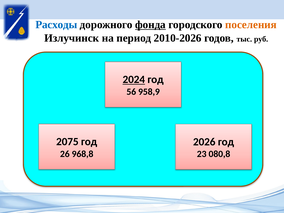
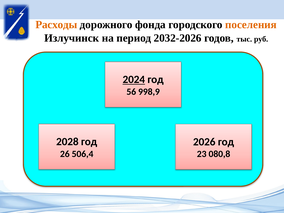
Расходы colour: blue -> orange (56, 25)
фонда underline: present -> none (150, 25)
2010-2026: 2010-2026 -> 2032-2026 (178, 38)
958,9: 958,9 -> 998,9 (149, 92)
2075: 2075 -> 2028 (67, 142)
968,8: 968,8 -> 506,4 (83, 154)
